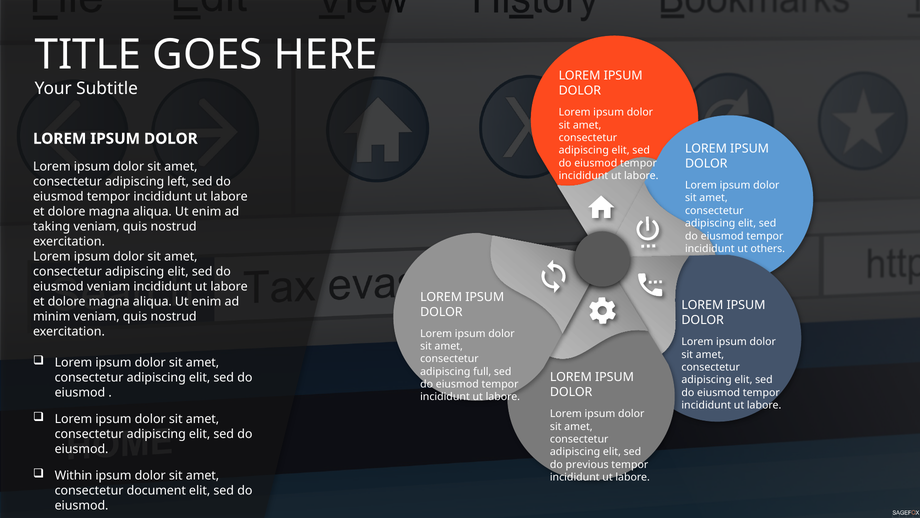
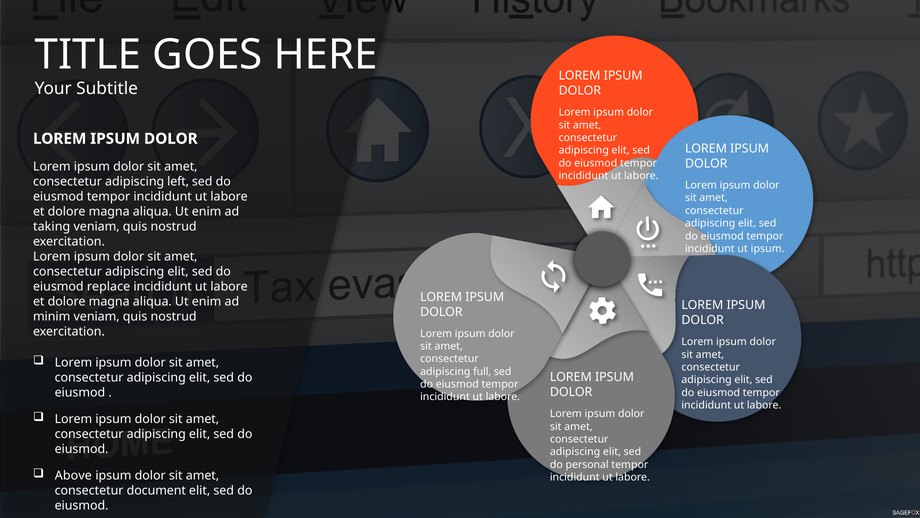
ut others: others -> ipsum (768, 248)
eiusmod veniam: veniam -> replace (109, 286)
previous: previous -> personal (587, 464)
Within: Within -> Above (73, 475)
